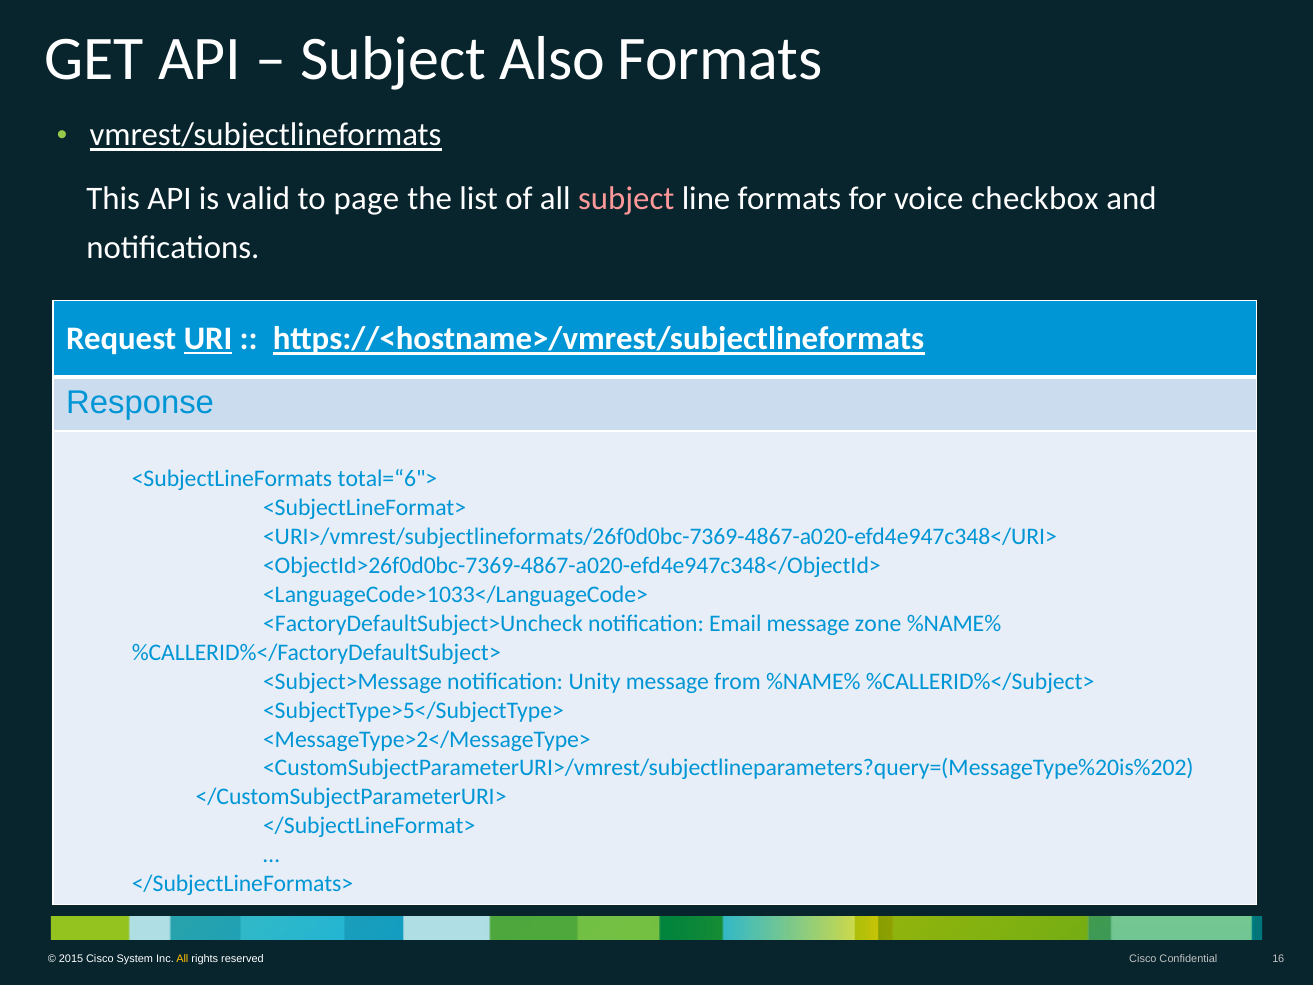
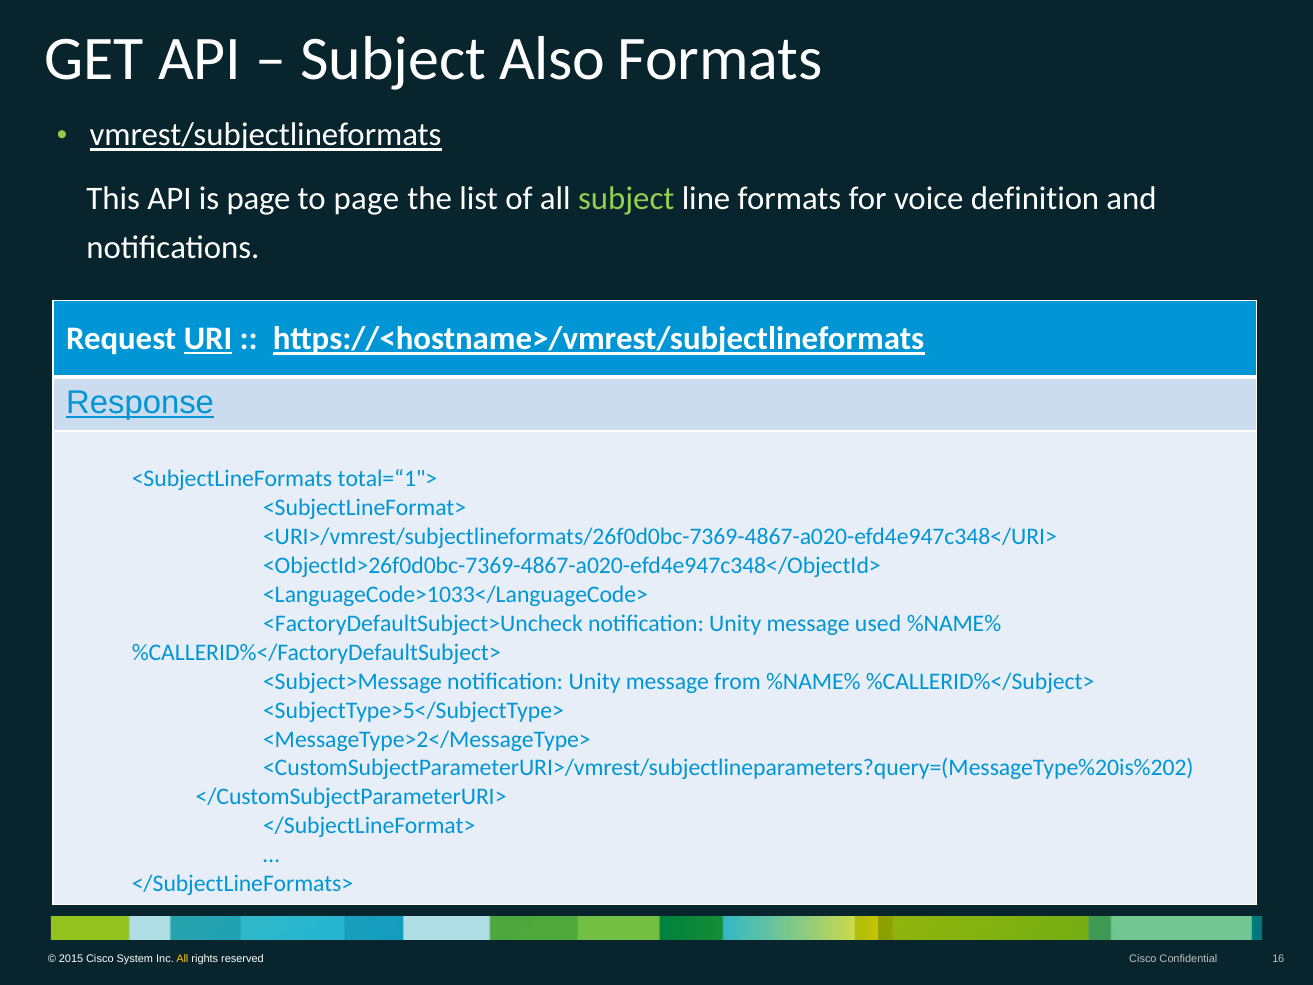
is valid: valid -> page (259, 199)
subject colour: pink -> light green (626, 199)
checkbox: checkbox -> definition (1035, 199)
Response underline: none -> present (140, 402)
total=“6">: total=“6"> -> total=“1"> (387, 479)
Email: Email -> Unity (735, 623)
zone: zone -> used (878, 623)
